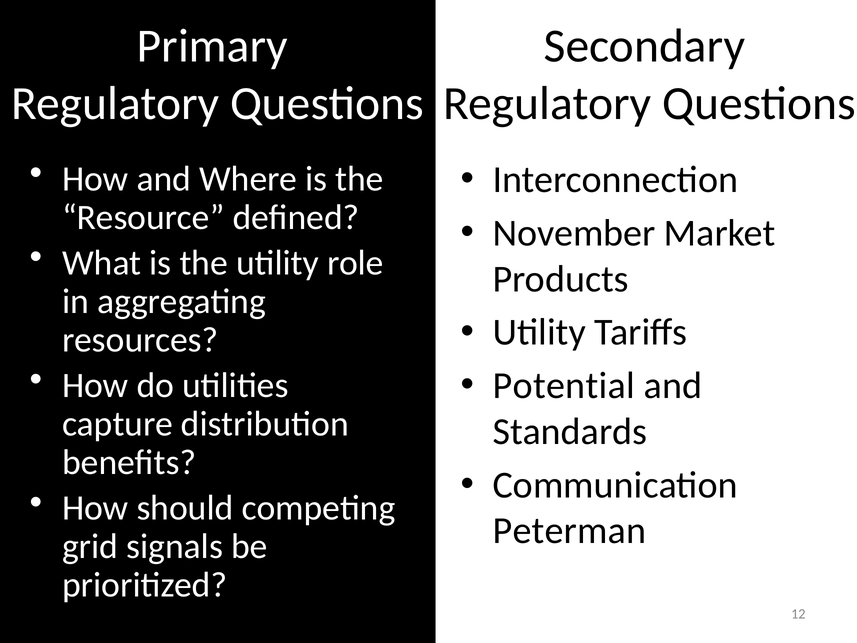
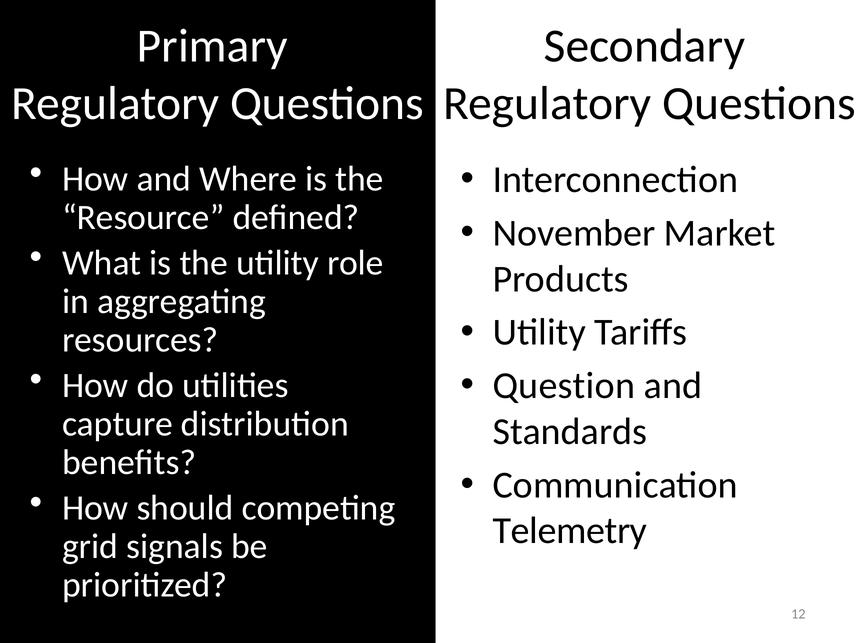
Potential: Potential -> Question (564, 386)
Peterman: Peterman -> Telemetry (570, 531)
